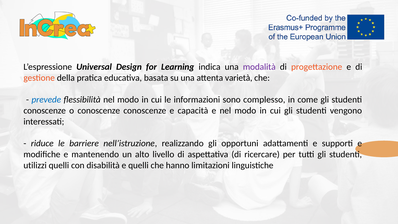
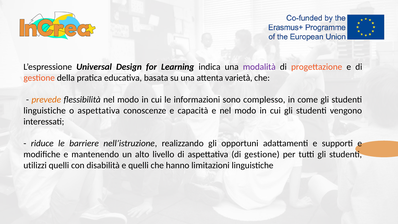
prevede colour: blue -> orange (46, 100)
conoscenze: conoscenze -> linguistiche (45, 111)
o conoscenze: conoscenze -> aspettativa (99, 111)
aspettativa di ricercare: ricercare -> gestione (262, 154)
